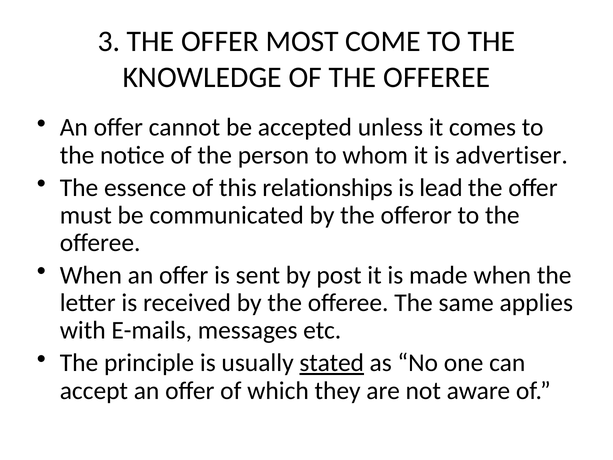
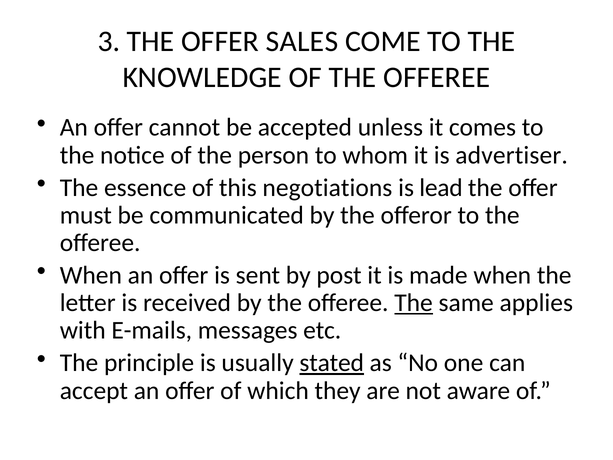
MOST: MOST -> SALES (302, 41)
relationships: relationships -> negotiations (327, 188)
The underline: none -> present (414, 303)
